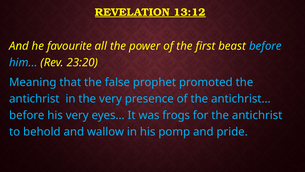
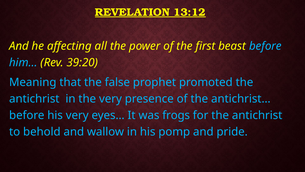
favourite: favourite -> affecting (69, 46)
23:20: 23:20 -> 39:20 (82, 62)
